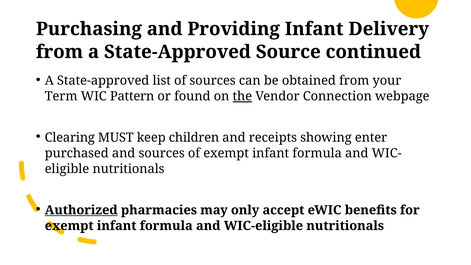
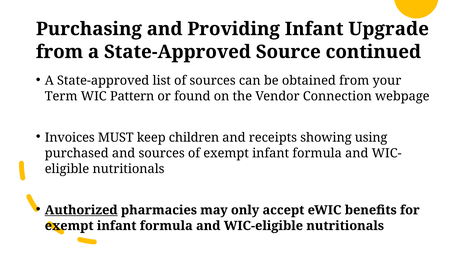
Delivery: Delivery -> Upgrade (389, 29)
the underline: present -> none (242, 96)
Clearing: Clearing -> Invoices (70, 138)
enter: enter -> using (371, 138)
